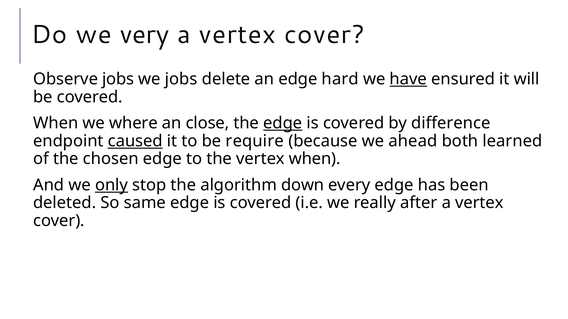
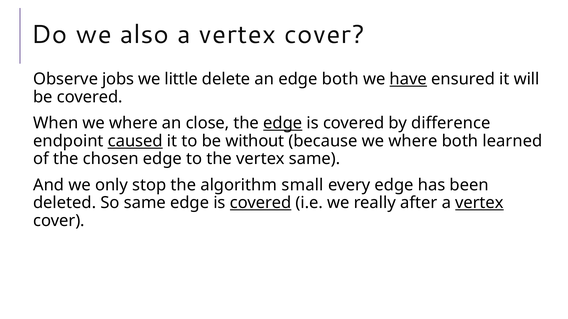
very: very -> also (144, 35)
we jobs: jobs -> little (181, 79)
edge hard: hard -> both (340, 79)
require: require -> without (255, 141)
because we ahead: ahead -> where (413, 141)
vertex when: when -> same (315, 159)
only underline: present -> none (112, 185)
down: down -> small (303, 185)
covered underline: none -> present (261, 203)
vertex underline: none -> present (479, 203)
